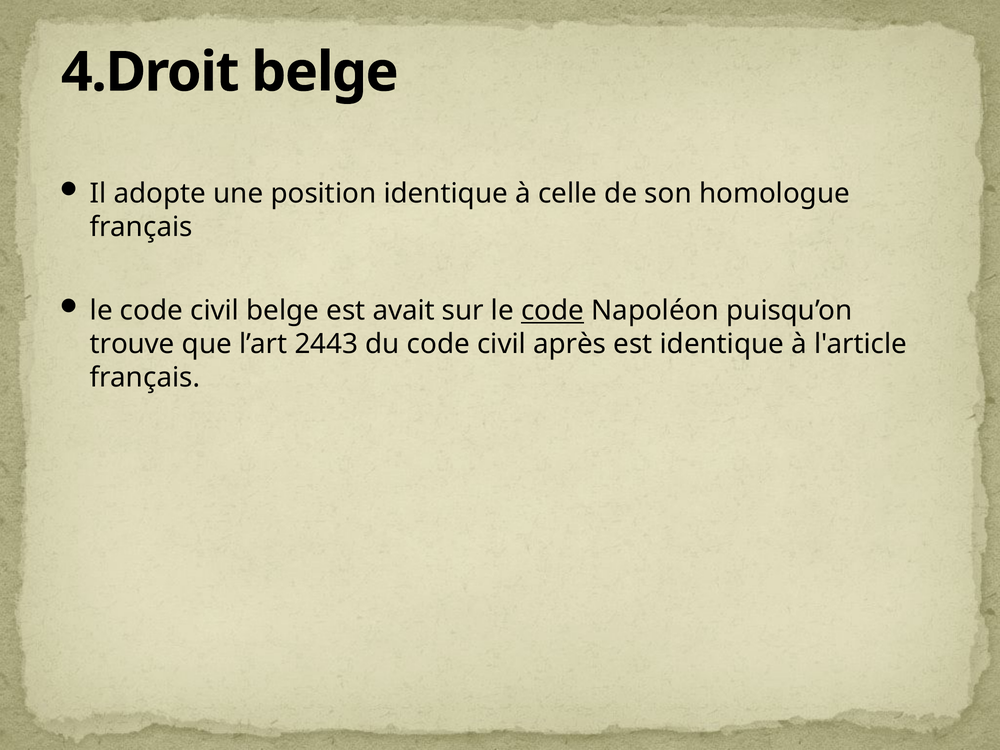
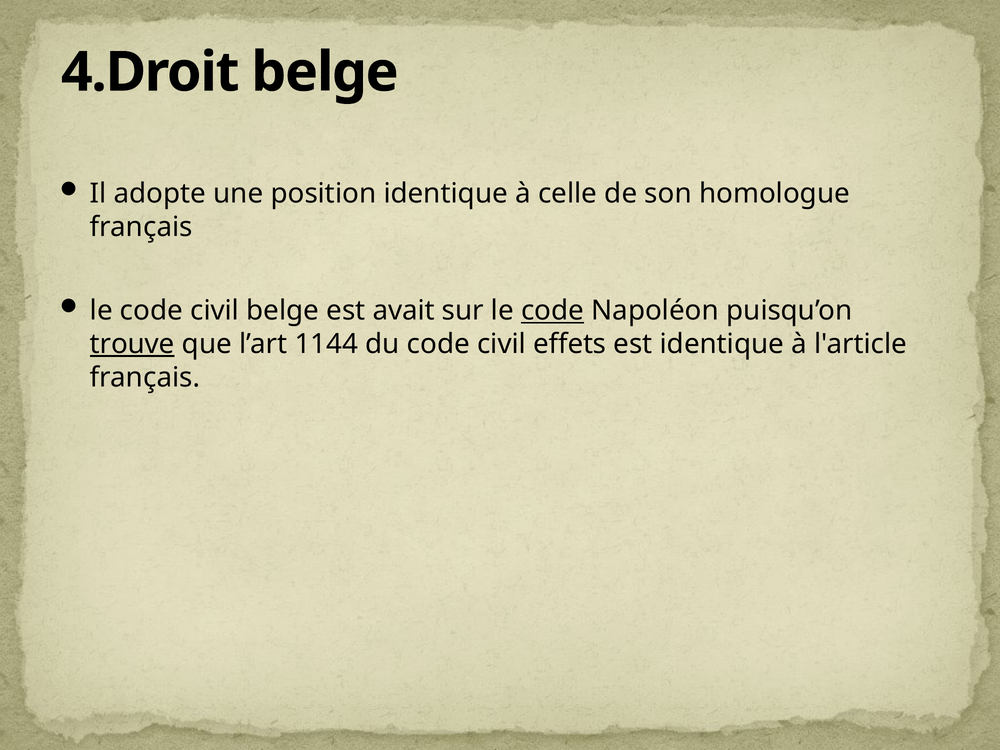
trouve underline: none -> present (132, 344)
2443: 2443 -> 1144 (326, 344)
après: après -> effets (570, 344)
